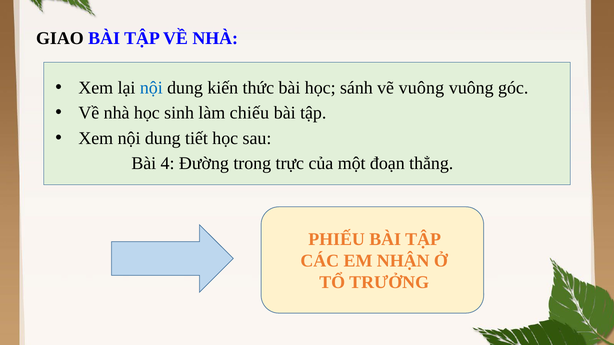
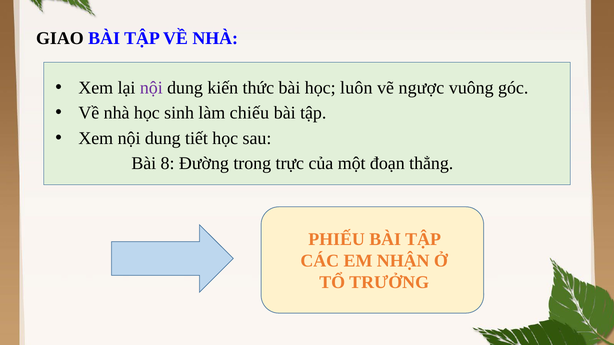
nội colour: blue -> purple (151, 88)
sánh: sánh -> luôn (356, 88)
vẽ vuông: vuông -> ngược (421, 88)
4: 4 -> 8 (168, 164)
